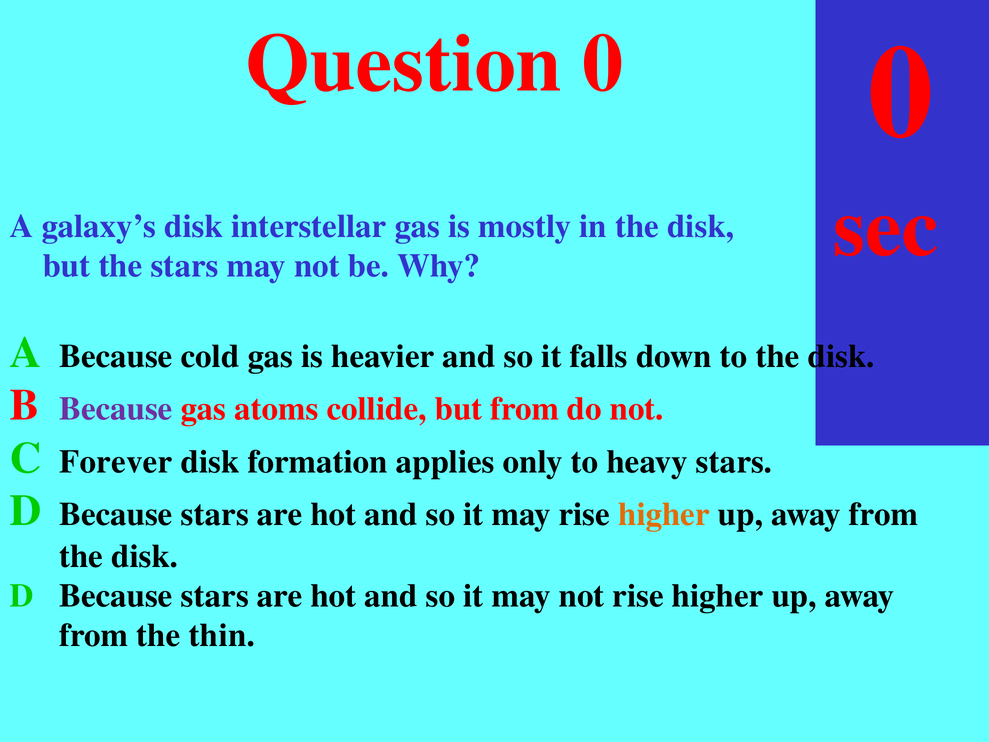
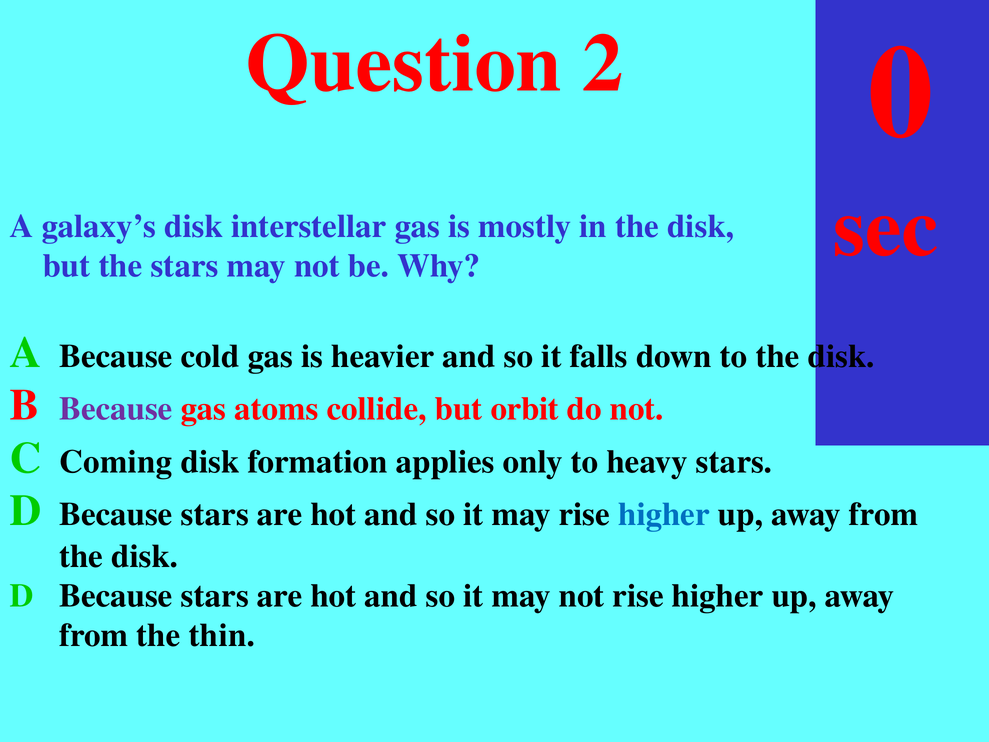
Question 0: 0 -> 2 (603, 63)
but from: from -> orbit (525, 409)
Forever: Forever -> Coming (116, 462)
higher colour: orange -> blue (664, 514)
